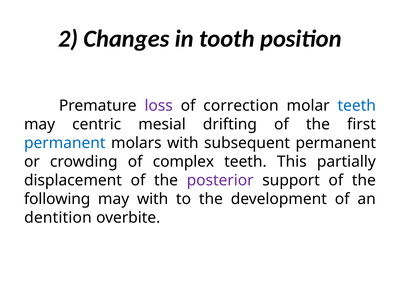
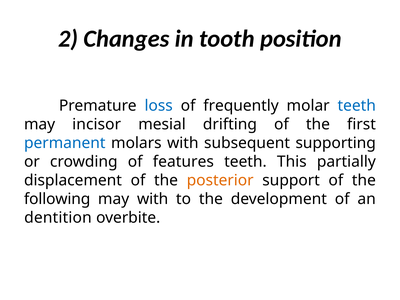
loss colour: purple -> blue (159, 106)
correction: correction -> frequently (241, 106)
centric: centric -> incisor (97, 124)
subsequent permanent: permanent -> supporting (336, 143)
complex: complex -> features (183, 162)
posterior colour: purple -> orange (220, 180)
